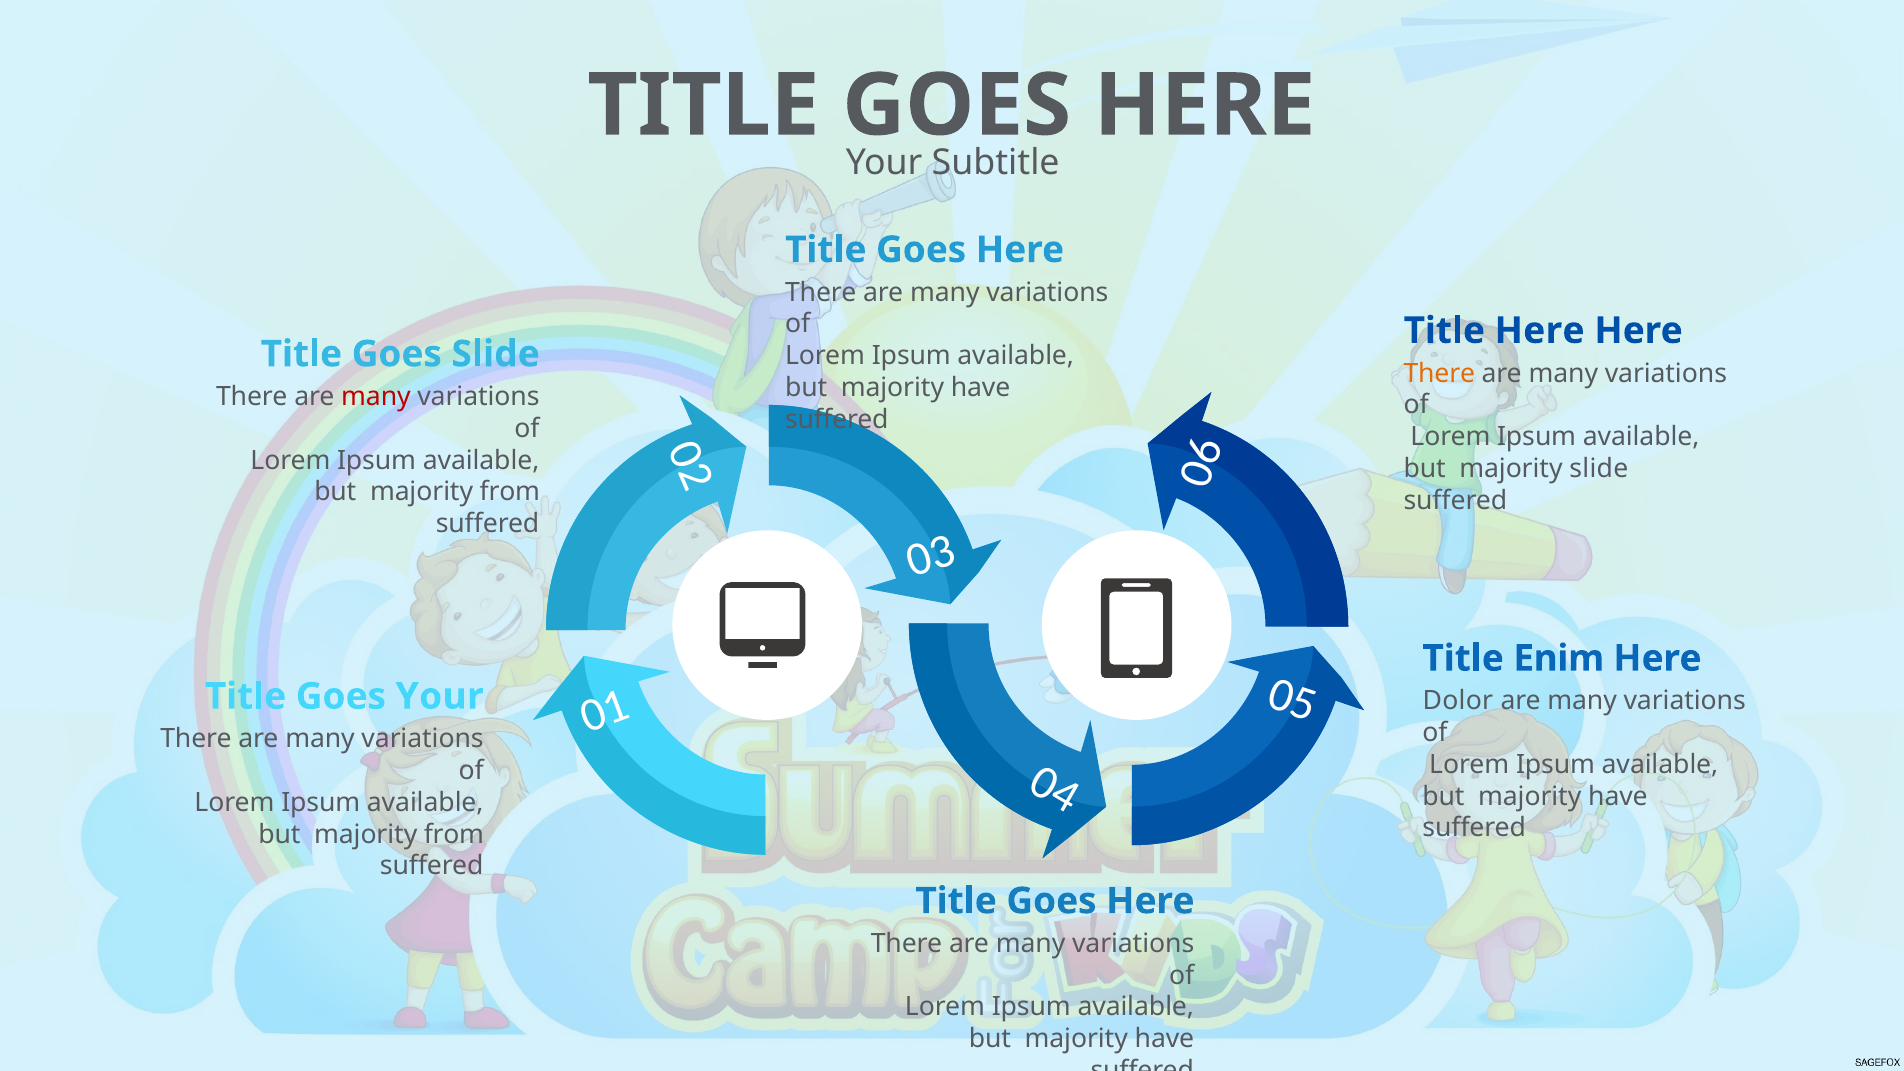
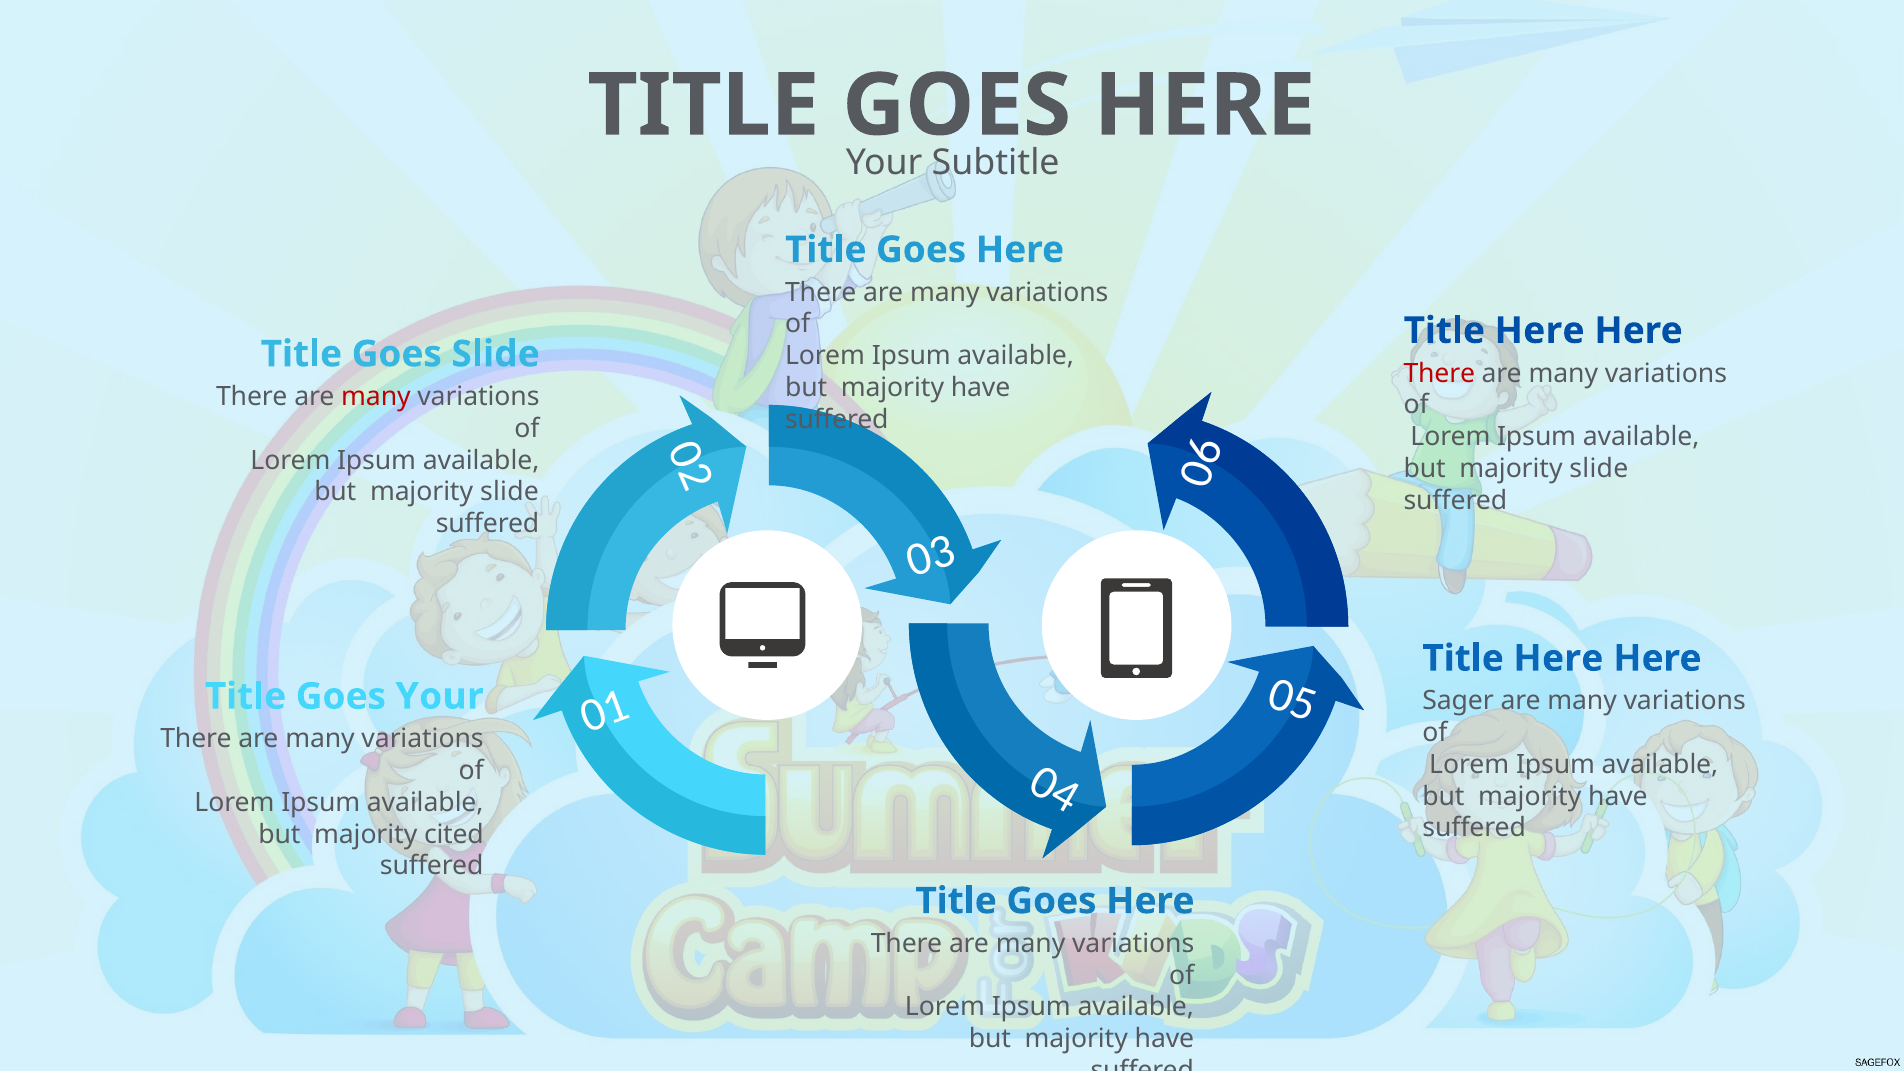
There colour: orange -> red (1439, 373)
from: from -> slide (510, 492)
Enim: Enim -> Here (1558, 658)
Dolor: Dolor -> Sager (1458, 701)
from: from -> cited (454, 834)
